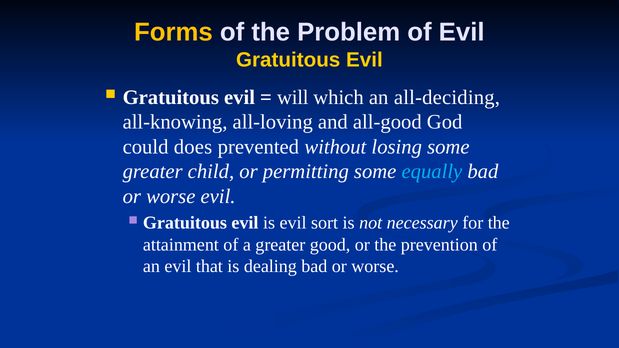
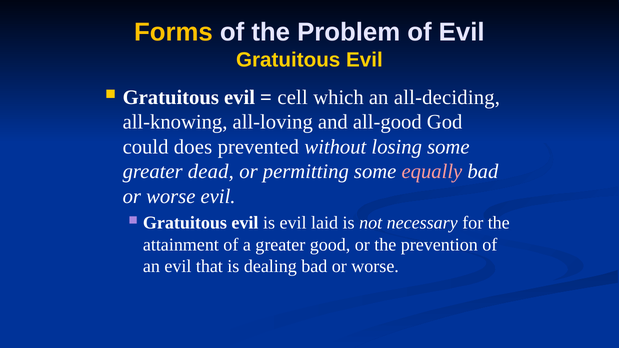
will: will -> cell (293, 97)
child: child -> dead (211, 172)
equally colour: light blue -> pink (432, 172)
sort: sort -> laid (325, 223)
